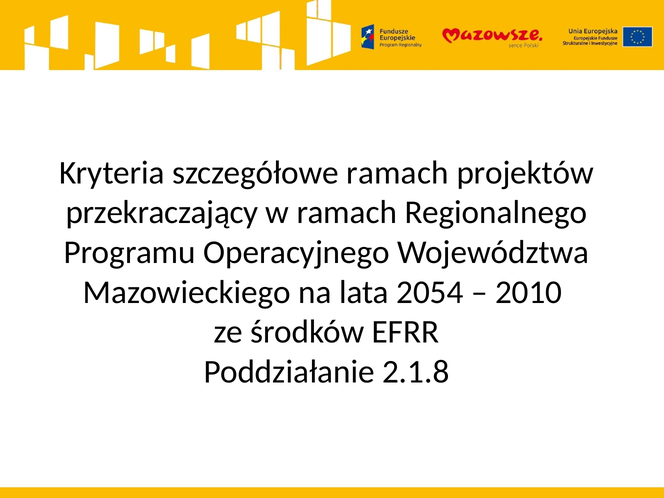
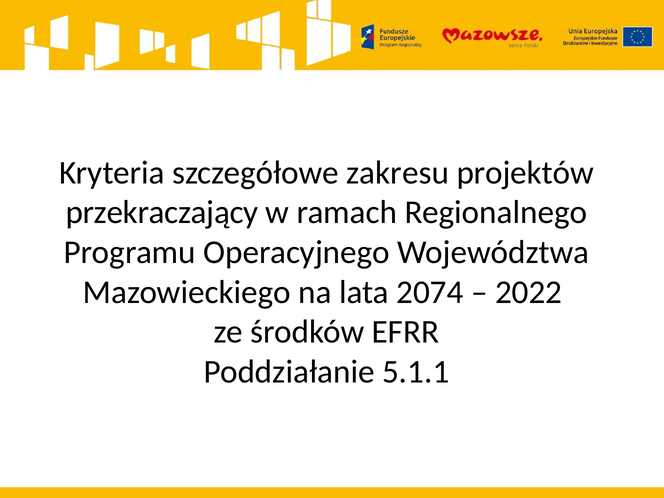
szczegółowe ramach: ramach -> zakresu (398, 173)
2054: 2054 -> 2074 (430, 292)
2010: 2010 -> 2022 (529, 292)
2.1.8: 2.1.8 -> 5.1.1 (416, 372)
